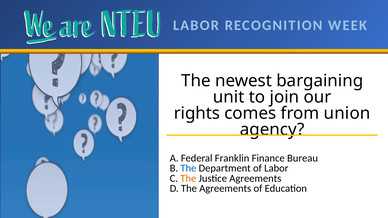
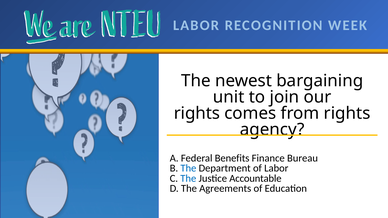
from union: union -> rights (347, 113)
Franklin: Franklin -> Benefits (232, 158)
The colour: orange -> blue (188, 179)
Justice Agreements: Agreements -> Accountable (255, 179)
